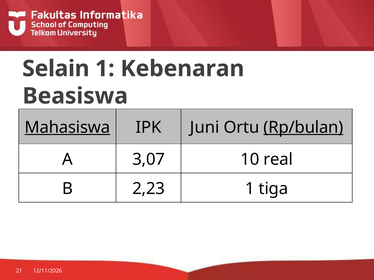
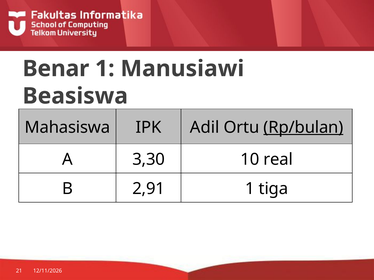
Selain: Selain -> Benar (56, 69)
Kebenaran: Kebenaran -> Manusiawi (182, 69)
Mahasiswa underline: present -> none (67, 128)
Juni: Juni -> Adil (205, 128)
3,07: 3,07 -> 3,30 (149, 160)
2,23: 2,23 -> 2,91 (149, 189)
